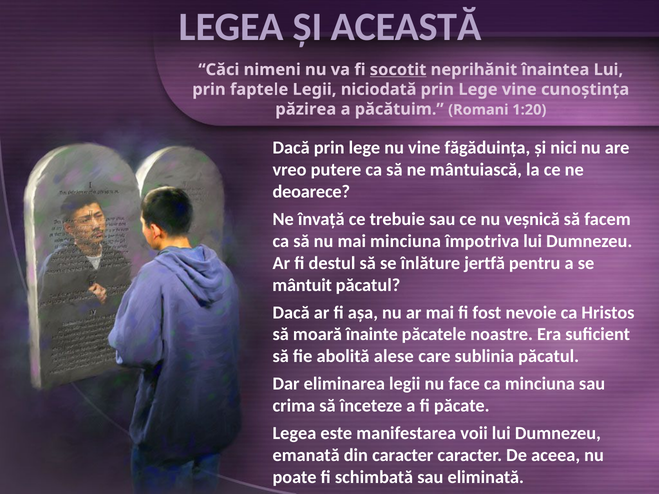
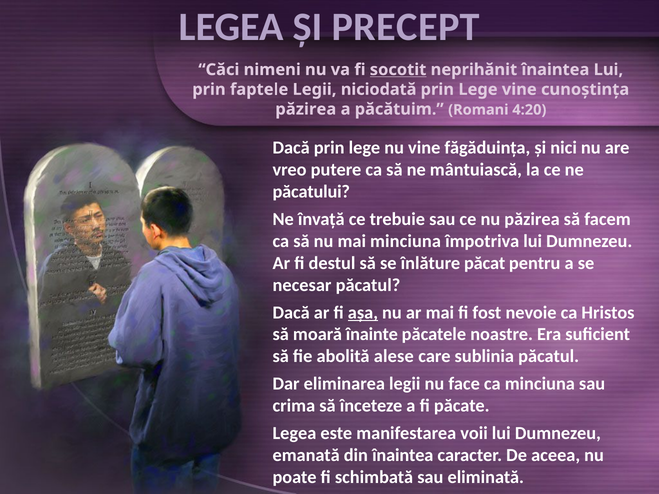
ACEASTĂ: ACEASTĂ -> PRECEPT (406, 27)
1:20: 1:20 -> 4:20 (529, 110)
deoarece: deoarece -> păcatului (311, 192)
nu veșnică: veșnică -> păzirea (532, 219)
jertfă: jertfă -> păcat (485, 263)
mântuit: mântuit -> necesar (302, 285)
așa underline: none -> present (363, 313)
din caracter: caracter -> înaintea (403, 455)
